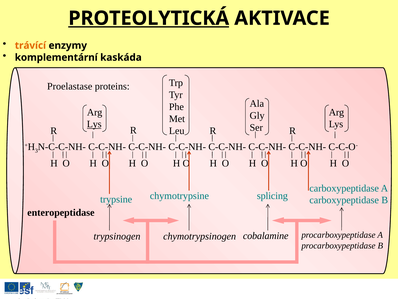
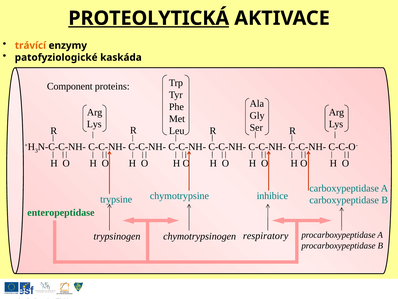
komplementární: komplementární -> patofyziologické (56, 57)
Proelastase: Proelastase -> Component (70, 86)
Lys underline: present -> none (94, 124)
splicing: splicing -> inhibice (272, 196)
enteropeptidase colour: black -> green (61, 212)
cobalamine: cobalamine -> respiratory (266, 235)
